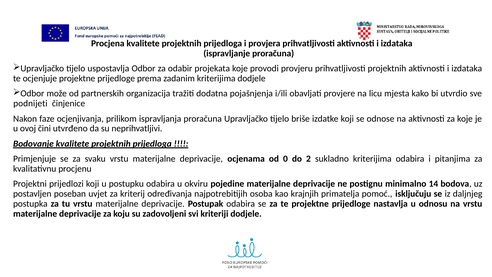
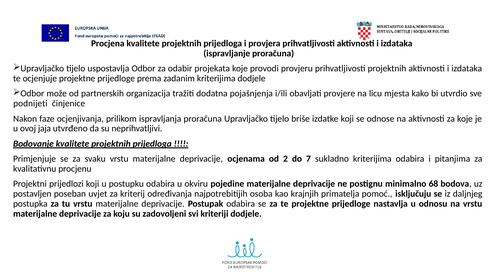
čini: čini -> jaja (45, 128)
0: 0 -> 2 (285, 159)
2: 2 -> 7 (308, 159)
14: 14 -> 68 (433, 184)
